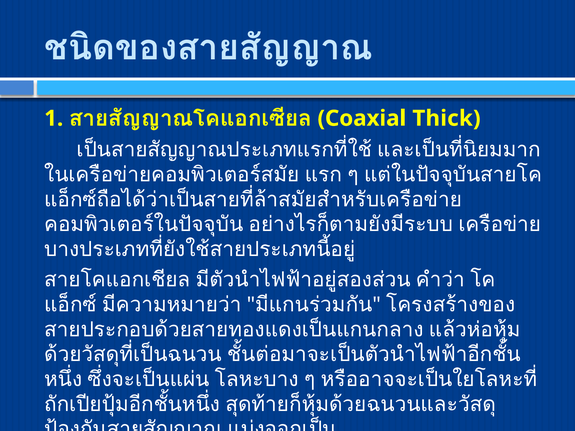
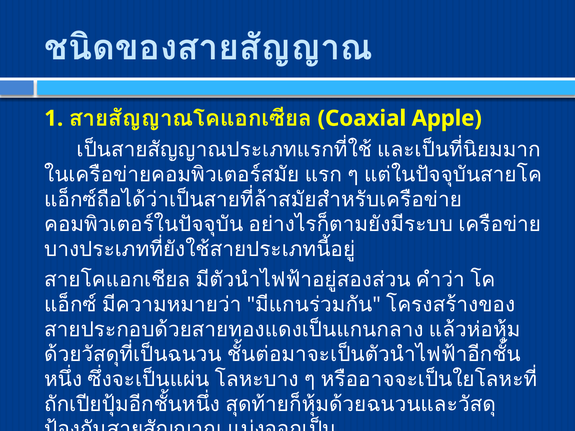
Coaxial Thick: Thick -> Apple (447, 118)
